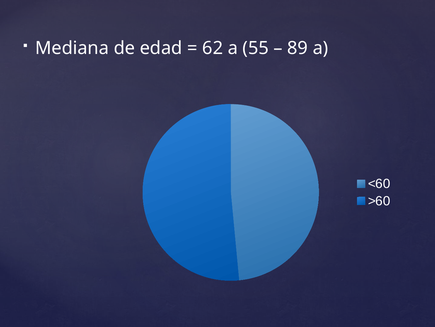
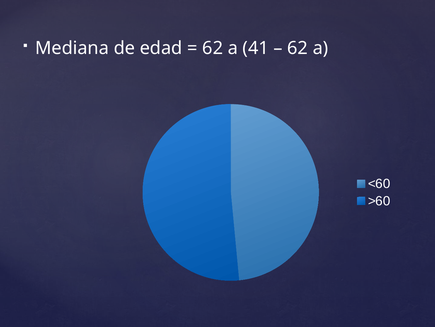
55: 55 -> 41 (256, 48)
89: 89 -> 62 (298, 48)
